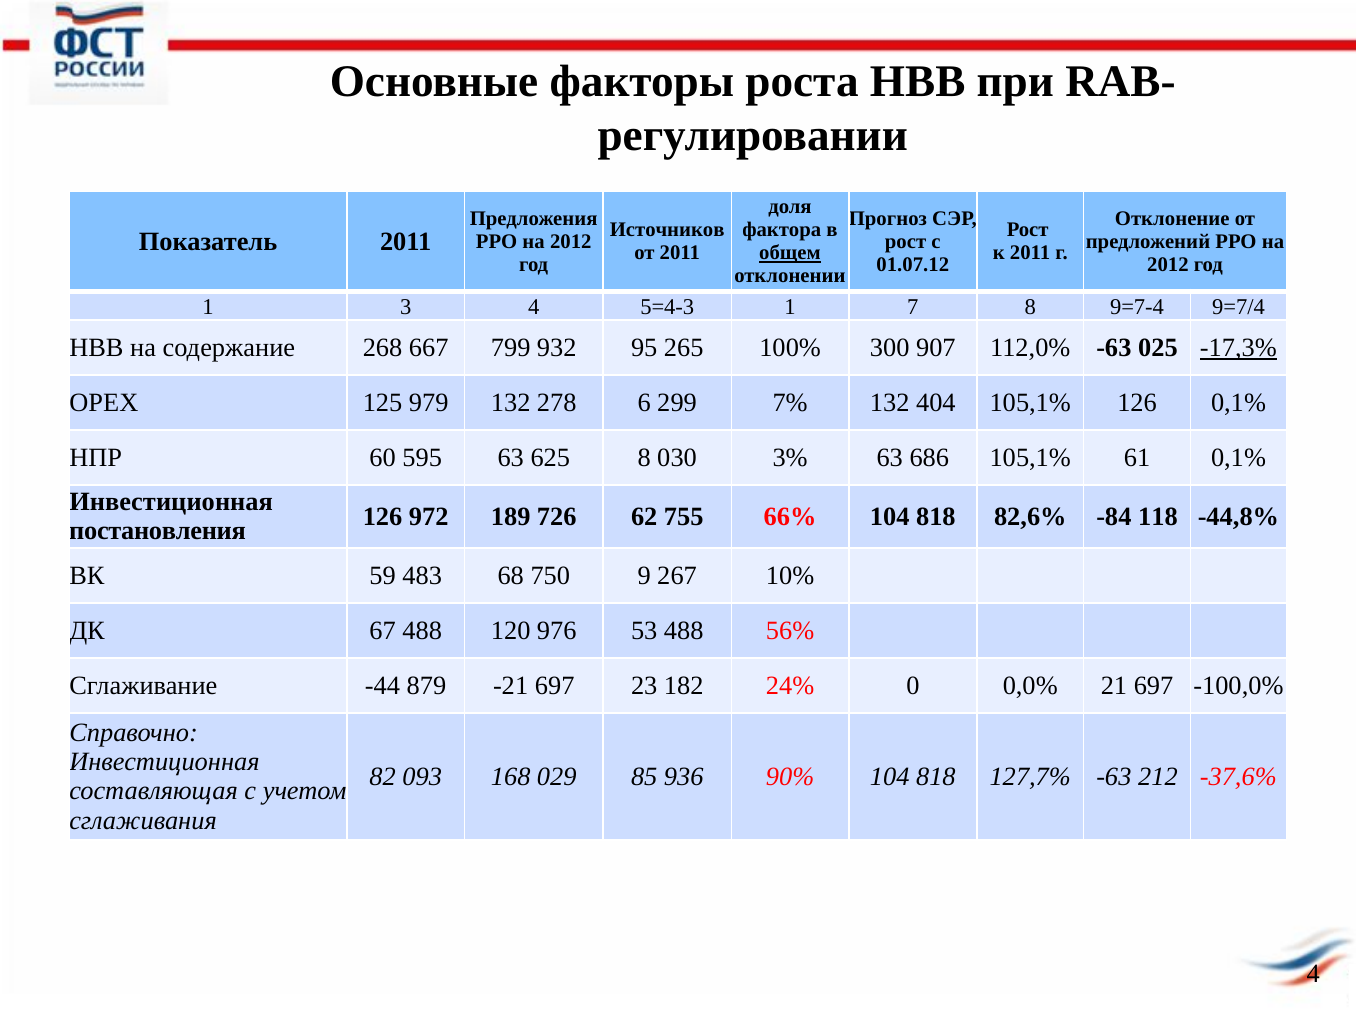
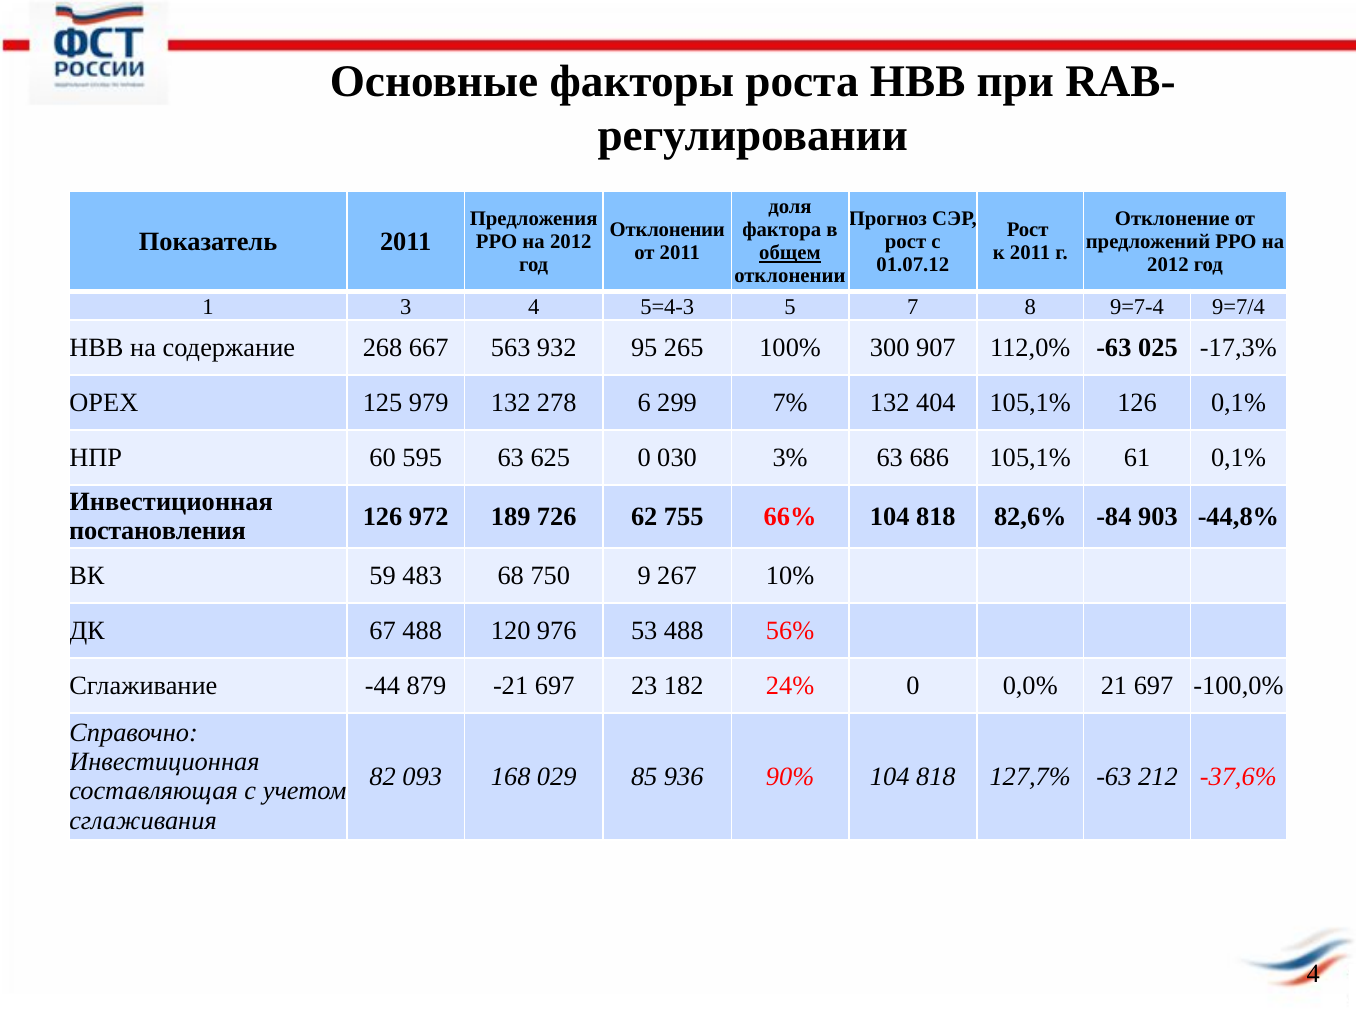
Источников: Источников -> Отклонении (667, 230)
5=4-3 1: 1 -> 5 (790, 307)
799: 799 -> 563 (511, 348)
-17,3% underline: present -> none (1238, 348)
625 8: 8 -> 0 (644, 458)
118: 118 -> 903 (1158, 517)
